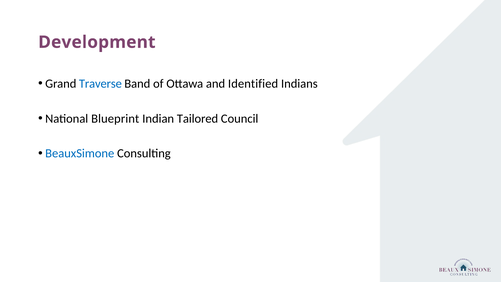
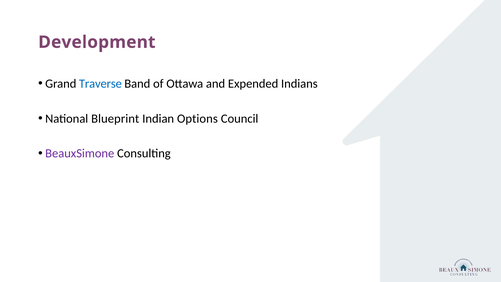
Identified: Identified -> Expended (253, 84)
Tailored: Tailored -> Options (197, 118)
BeauxSimone colour: blue -> purple (80, 153)
